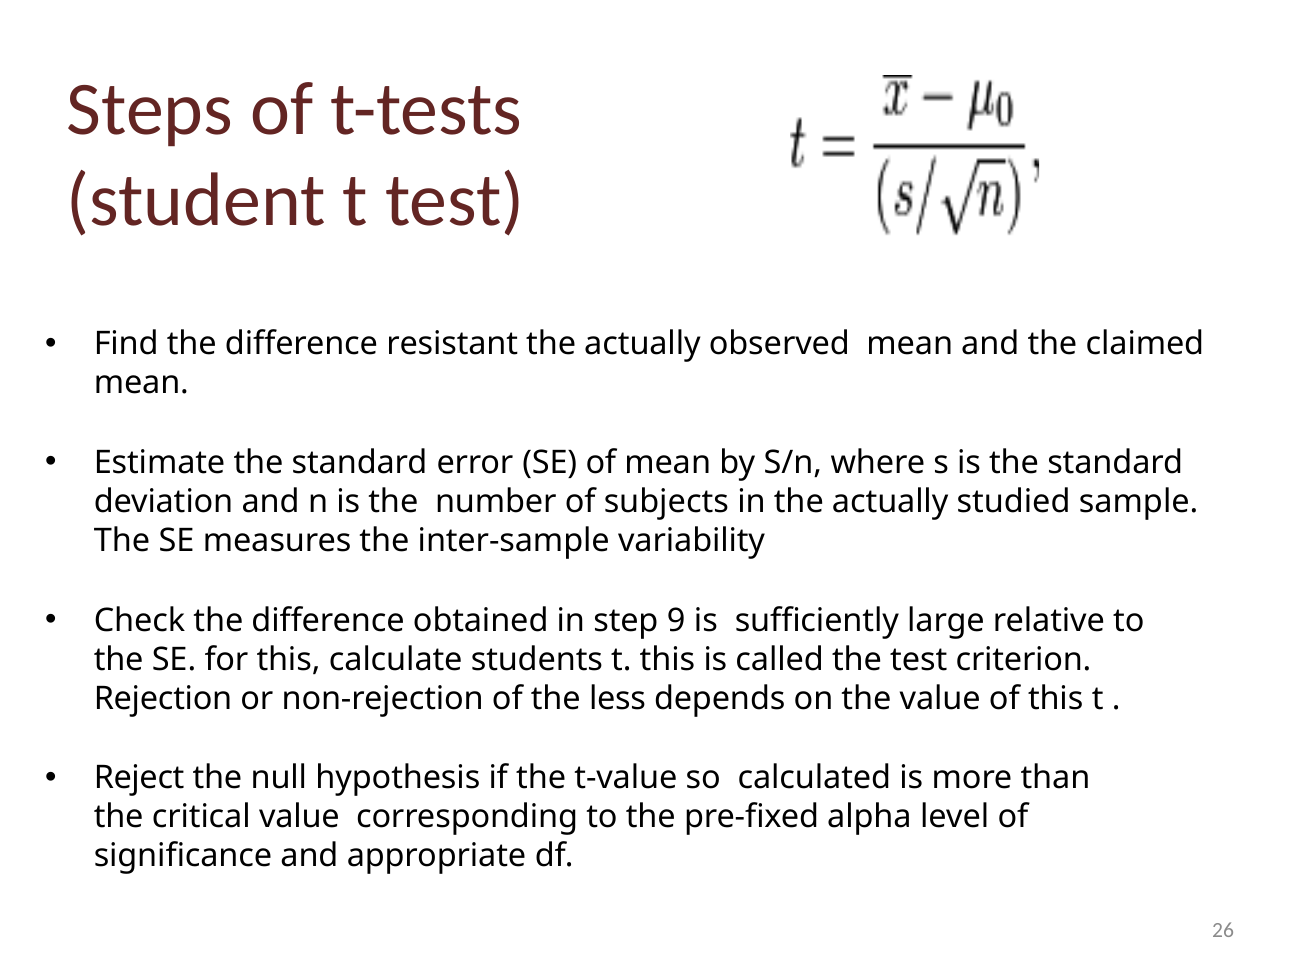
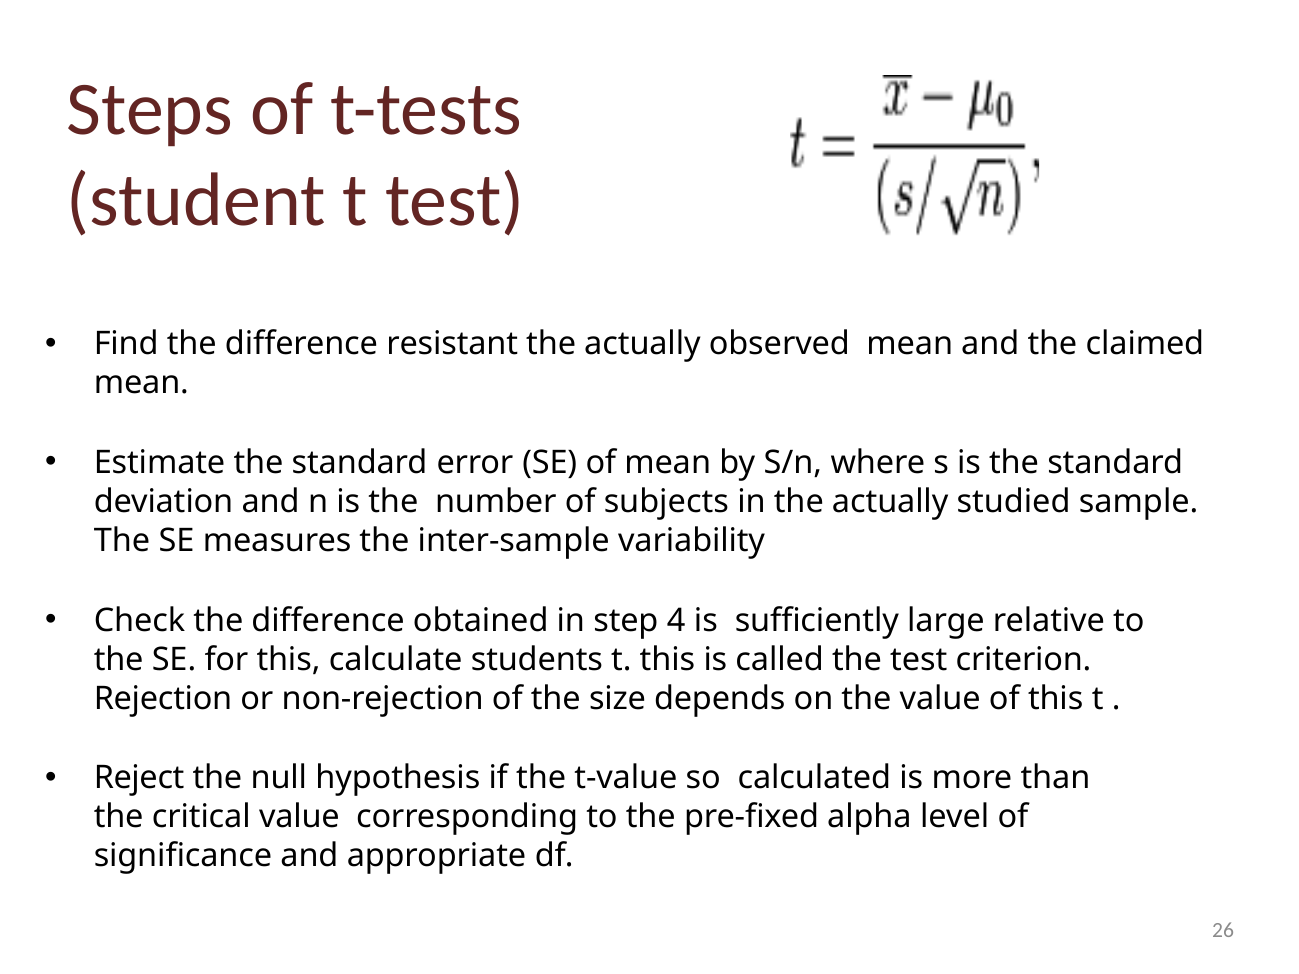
9: 9 -> 4 (676, 621)
less: less -> size (618, 699)
